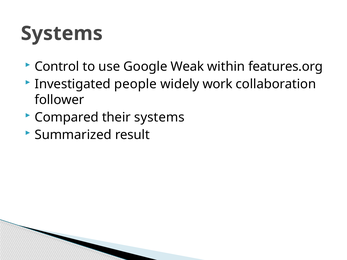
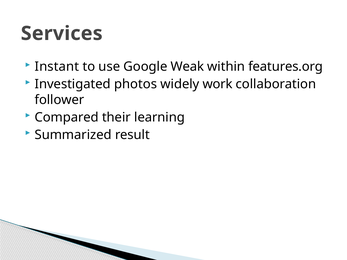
Systems: Systems -> Services (62, 33)
Control: Control -> Instant (57, 67)
people: people -> photos (136, 84)
their systems: systems -> learning (159, 117)
